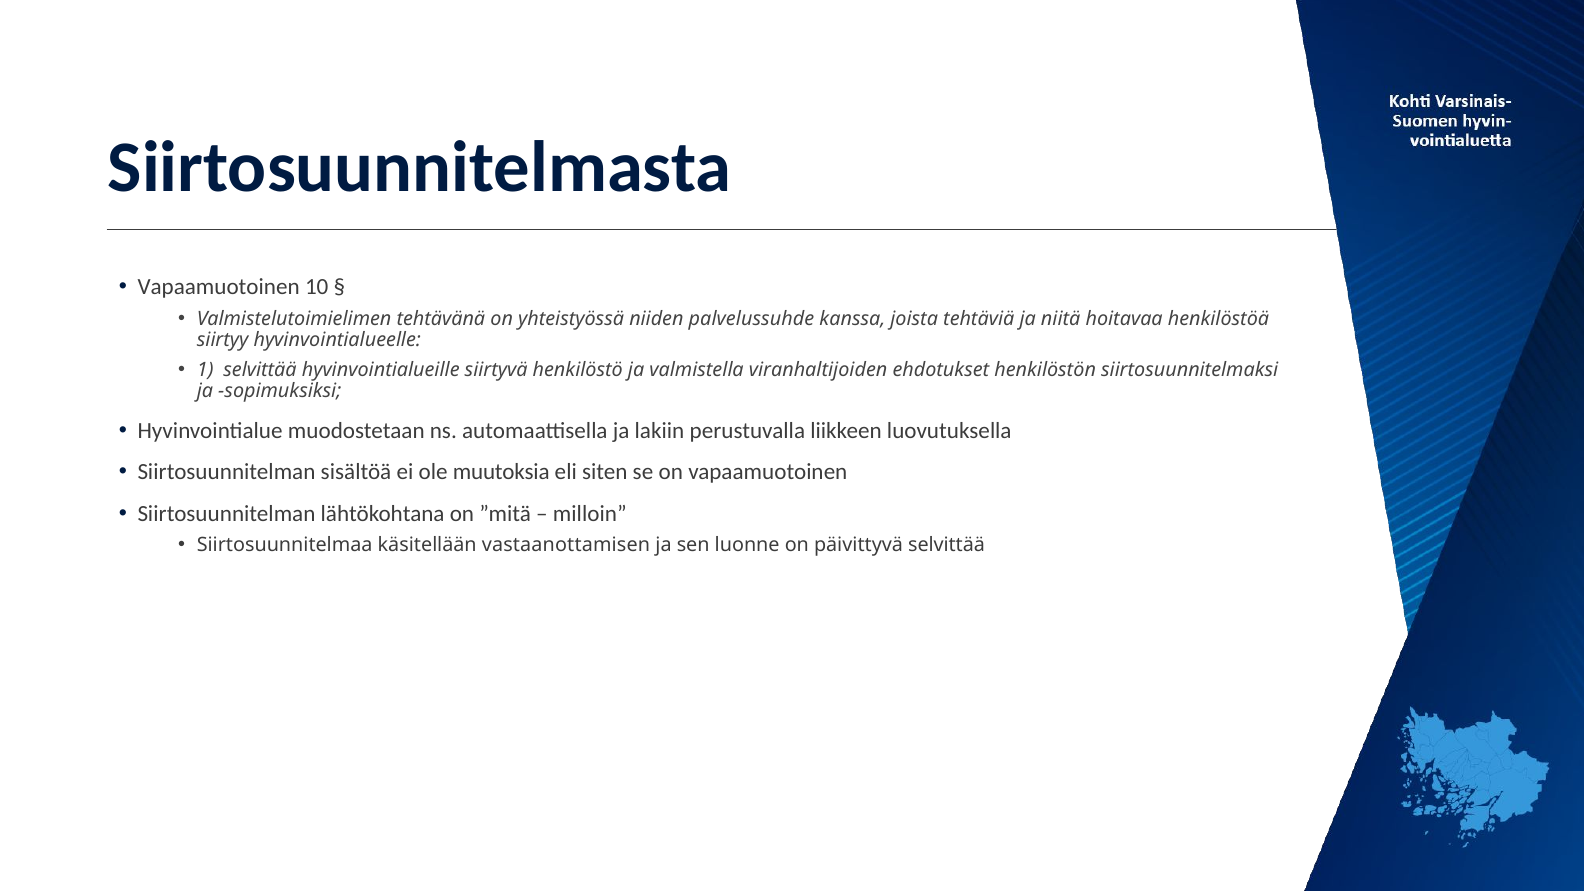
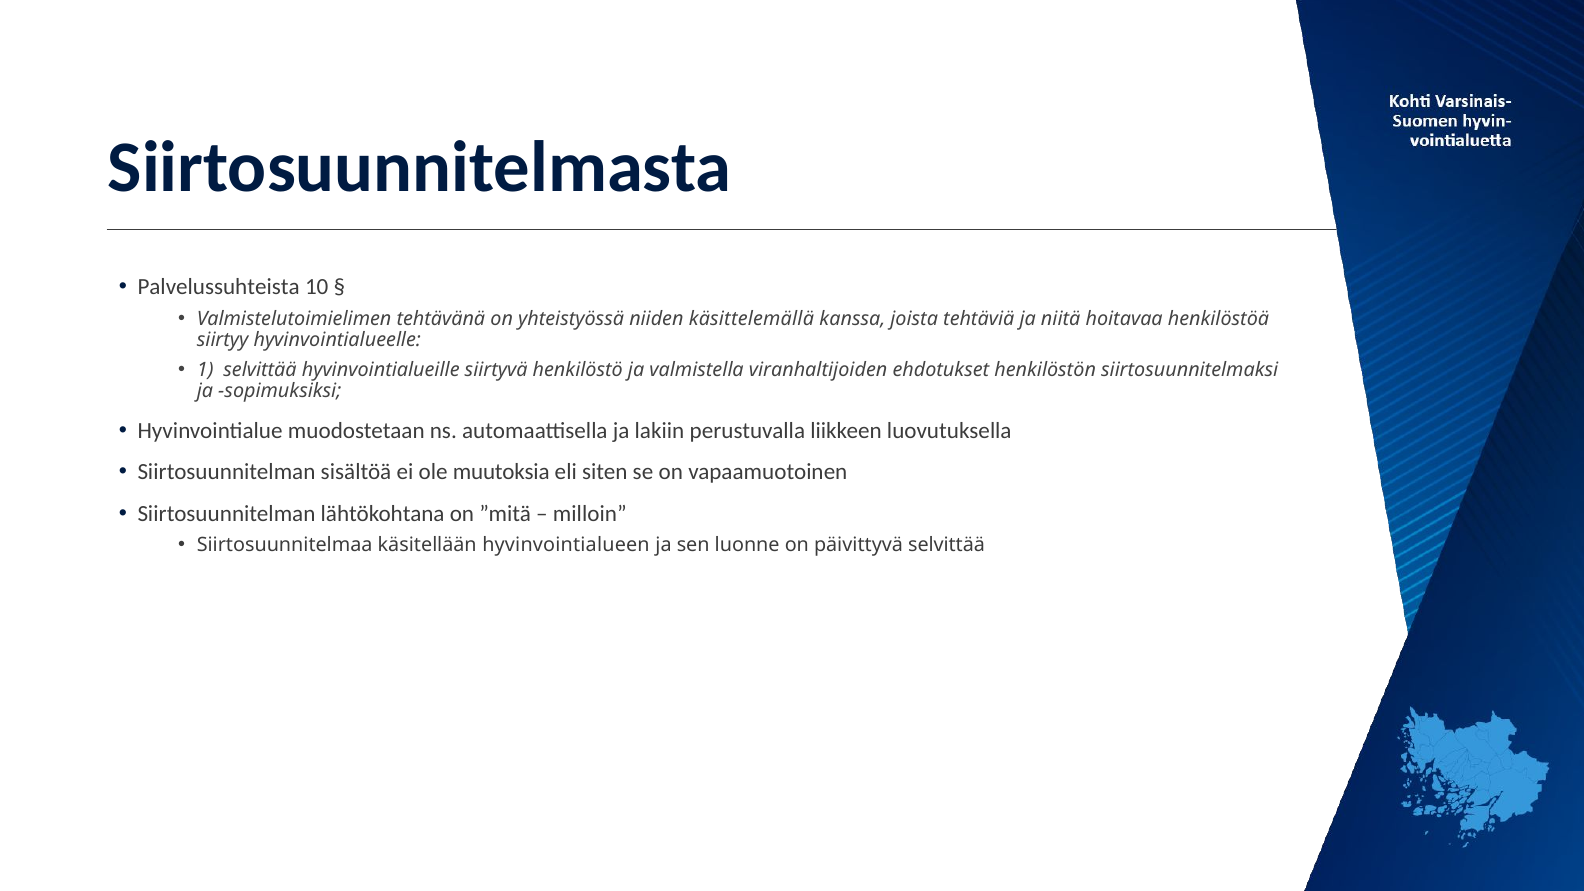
Vapaamuotoinen: Vapaamuotoinen -> Palvelussuhteista (219, 287)
palvelussuhde: palvelussuhde -> käsittelemällä (751, 319)
vastaanottamisen: vastaanottamisen -> hyvinvointialueen (566, 545)
